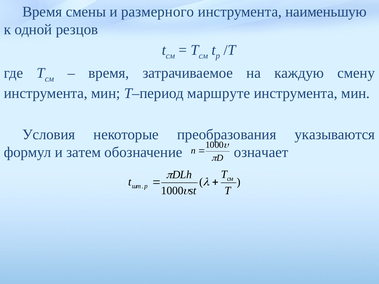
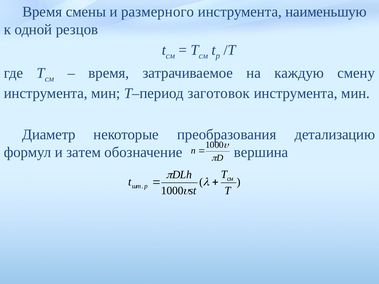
маршруте: маршруте -> заготовок (219, 93)
Условия: Условия -> Диаметр (49, 135)
указываются: указываются -> детализацию (335, 135)
означает: означает -> вершина (261, 152)
